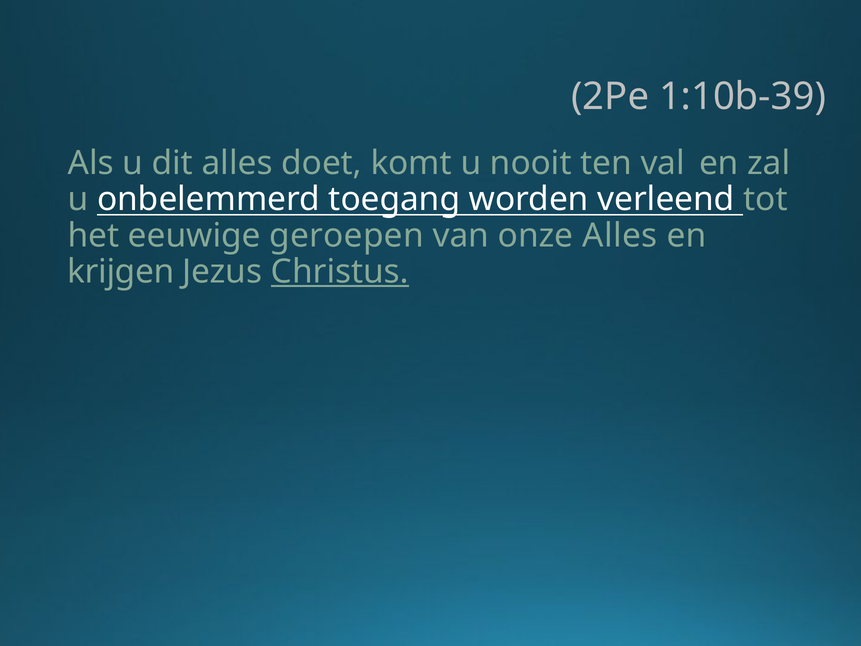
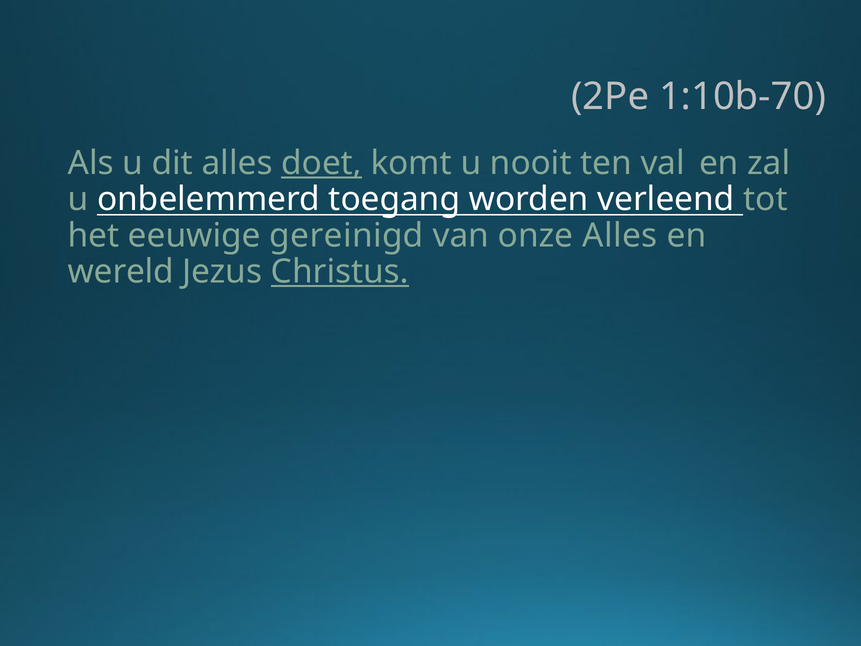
1:10b-39: 1:10b-39 -> 1:10b-70 (743, 97)
doet underline: none -> present (322, 163)
geroepen: geroepen -> gereinigd (347, 235)
krijgen: krijgen -> wereld (121, 272)
